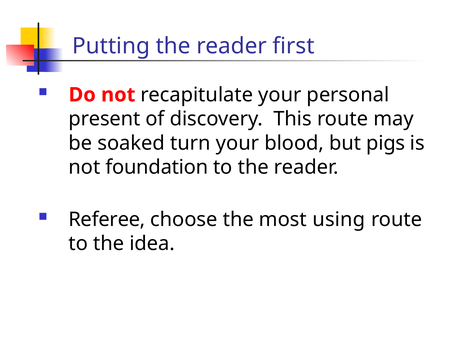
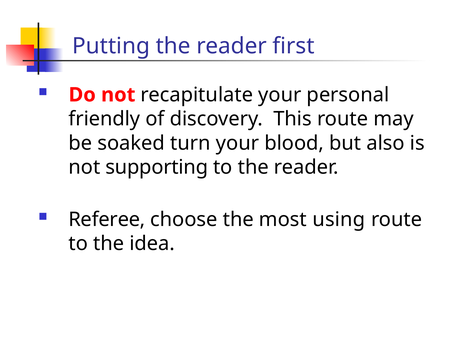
present: present -> friendly (104, 119)
pigs: pigs -> also (386, 143)
foundation: foundation -> supporting (157, 167)
